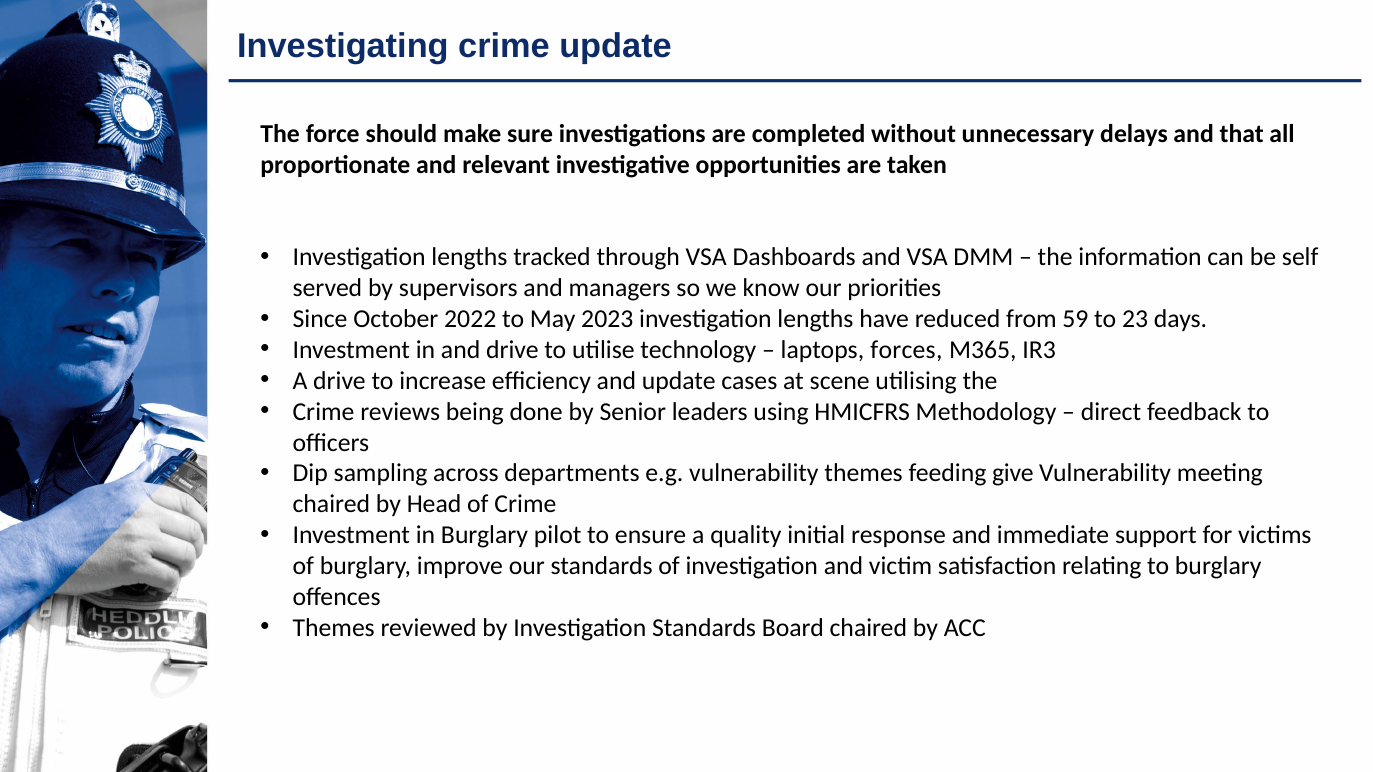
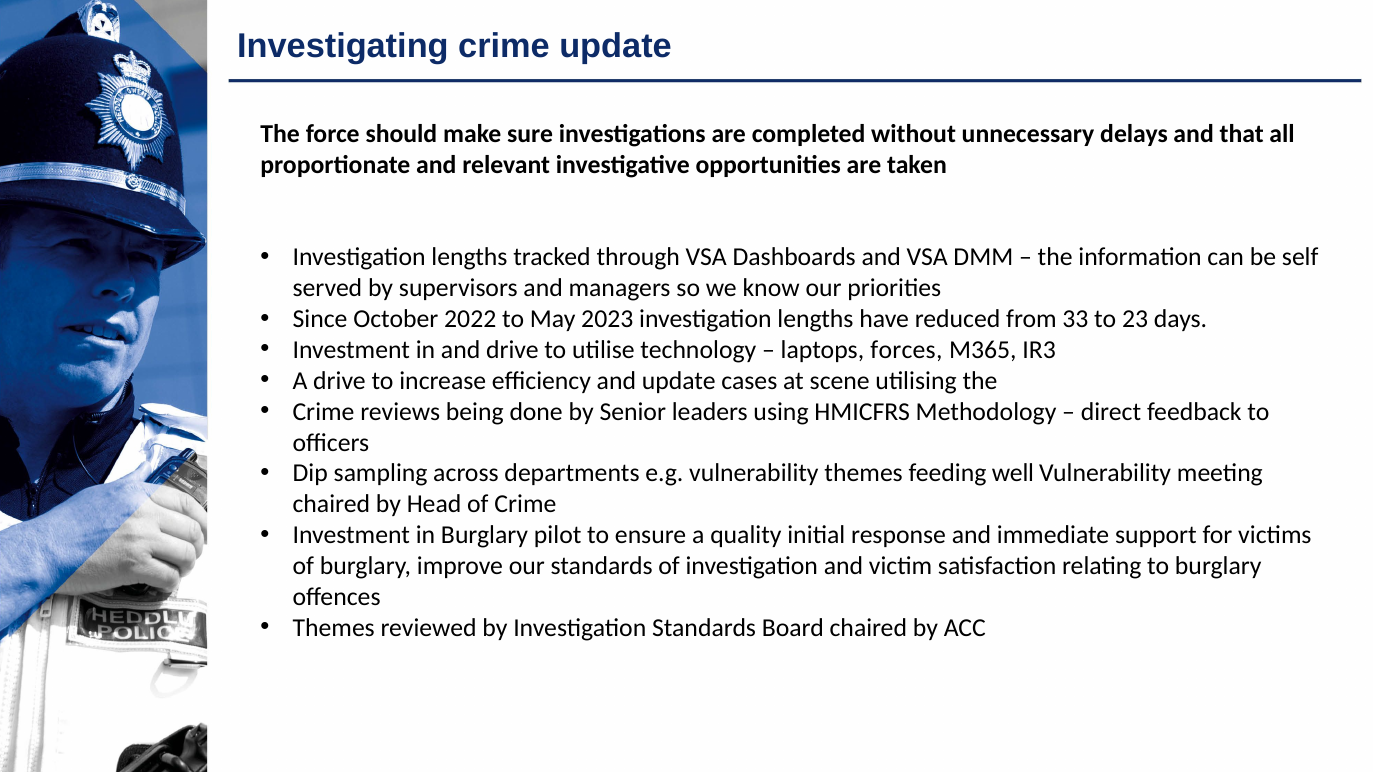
59: 59 -> 33 (1075, 319)
give: give -> well (1013, 474)
